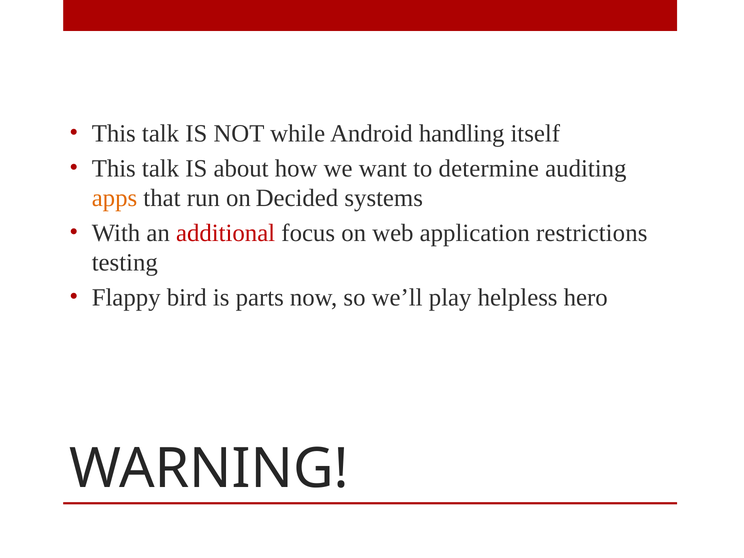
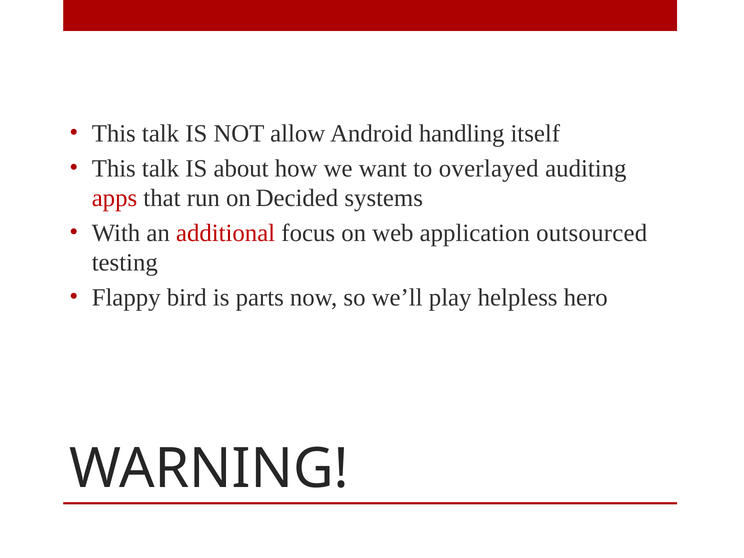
while: while -> allow (298, 134)
determine: determine -> overlayed (489, 168)
apps colour: orange -> red (114, 198)
restrictions: restrictions -> outsourced (592, 233)
